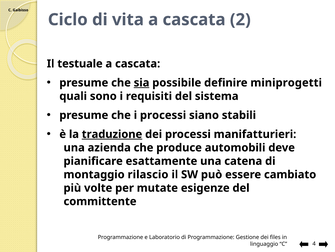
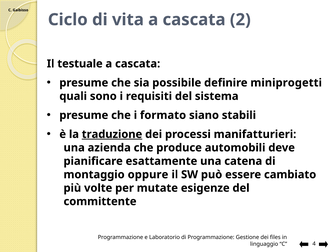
sia underline: present -> none (142, 83)
i processi: processi -> formato (163, 115)
rilascio: rilascio -> oppure (148, 174)
